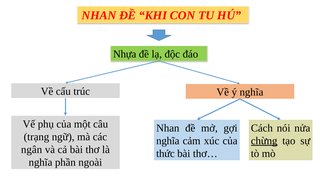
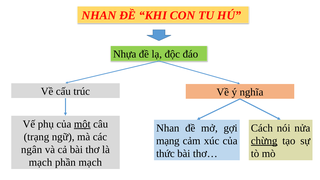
một underline: none -> present (82, 124)
nghĩa: nghĩa -> mạng (168, 141)
nghĩa: nghĩa -> mạch (40, 162)
phần ngoài: ngoài -> mạch (90, 162)
